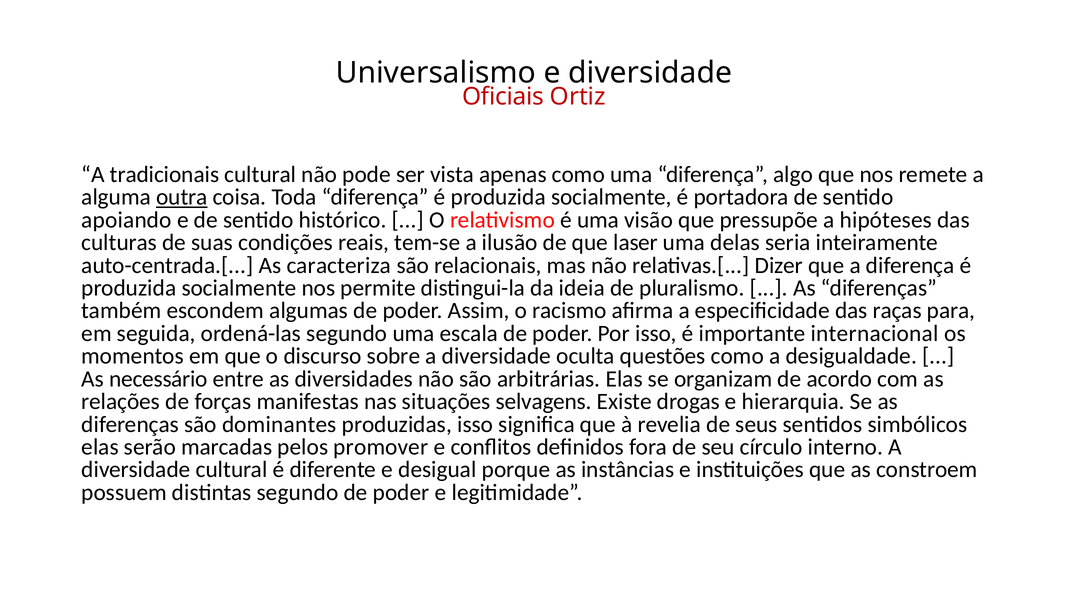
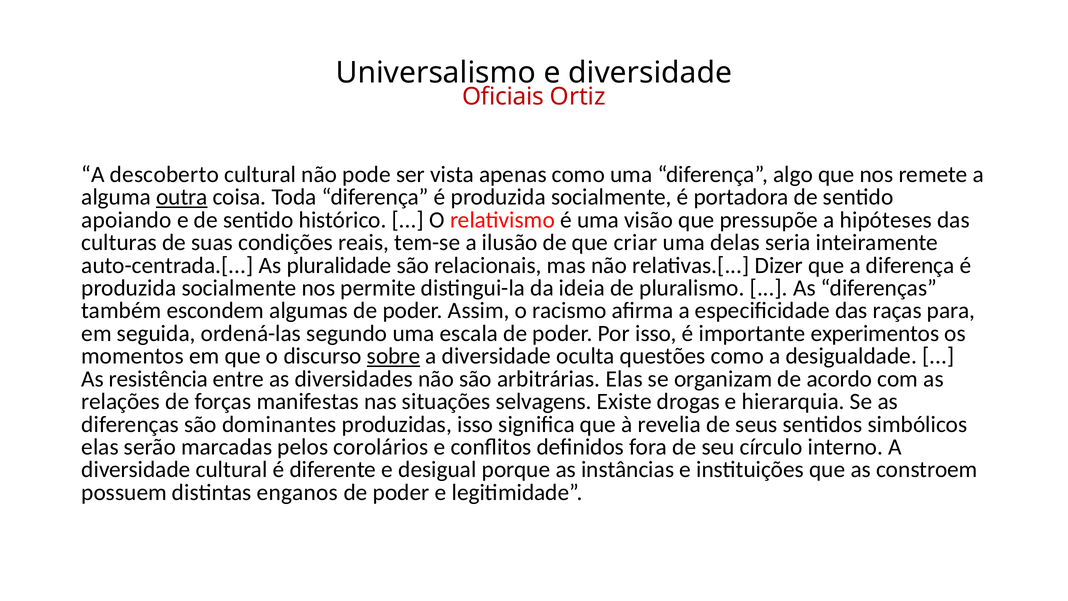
tradicionais: tradicionais -> descoberto (164, 174)
laser: laser -> criar (635, 242)
caracteriza: caracteriza -> pluralidade (339, 265)
internacional: internacional -> experimentos (875, 333)
sobre underline: none -> present (394, 356)
necessário: necessário -> resistência (158, 379)
promover: promover -> corolários (381, 447)
distintas segundo: segundo -> enganos (297, 492)
